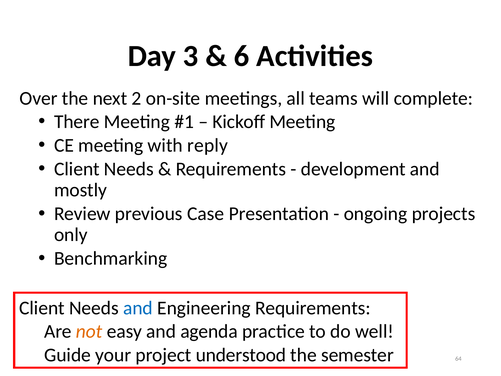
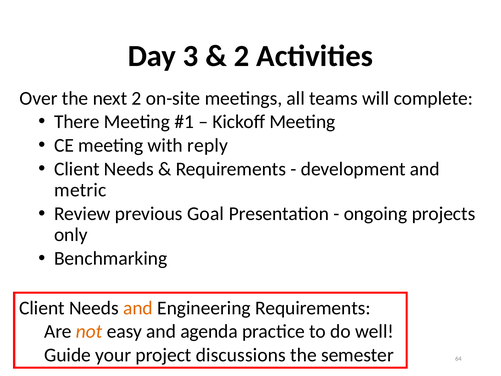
6: 6 -> 2 (242, 56)
mostly: mostly -> metric (80, 190)
Case: Case -> Goal (206, 214)
and colour: blue -> orange (138, 308)
understood: understood -> discussions (241, 355)
